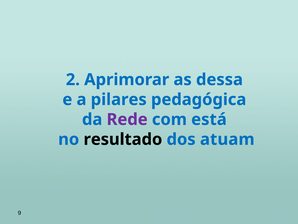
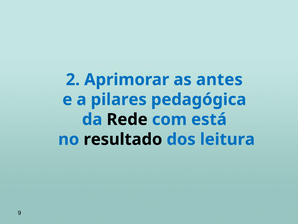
dessa: dessa -> antes (219, 79)
Rede colour: purple -> black (127, 119)
atuam: atuam -> leitura (227, 139)
